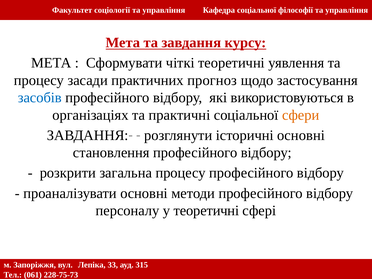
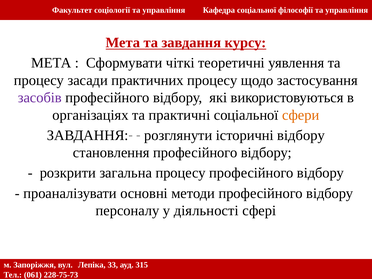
практичних прогноз: прогноз -> процесу (212, 80)
засобів colour: blue -> purple (40, 98)
історичні основні: основні -> відбору (301, 135)
у теоретичні: теоретичні -> діяльності (206, 211)
